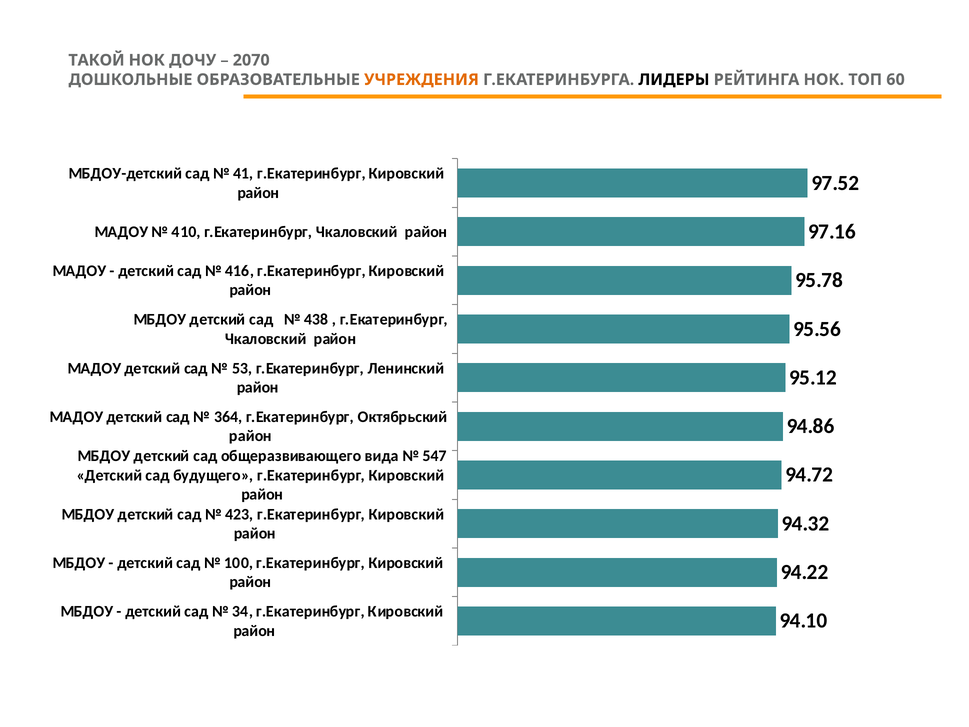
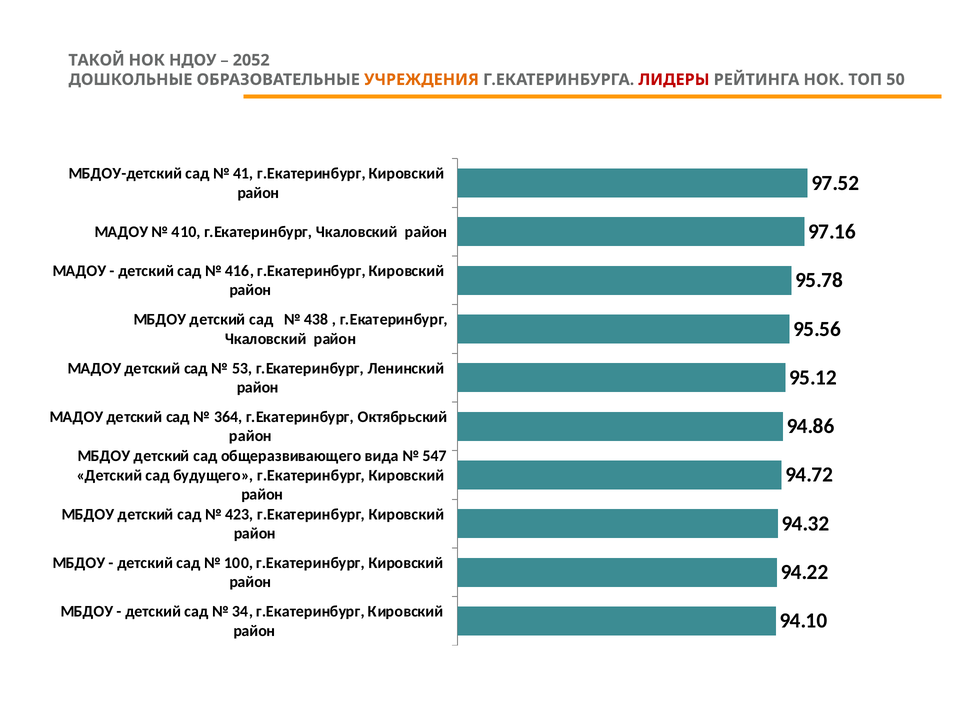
ДОЧУ: ДОЧУ -> НДОУ (193, 60)
2070: 2070 -> 2052 (251, 60)
ЛИДЕРЫ colour: black -> red (674, 80)
60: 60 -> 50 (896, 80)
